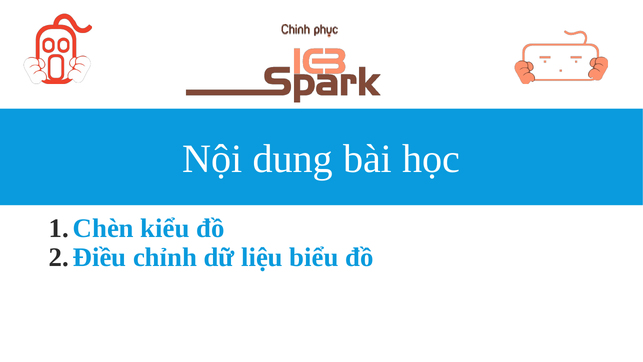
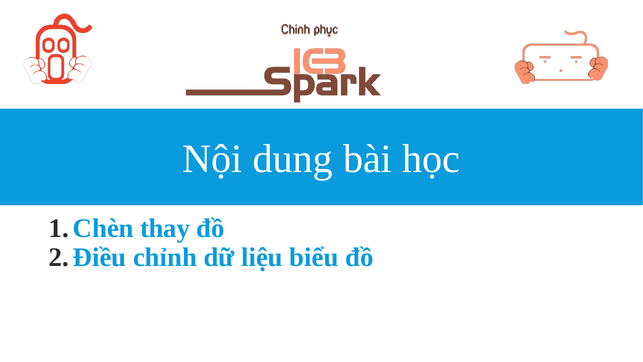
kiểu: kiểu -> thay (165, 228)
